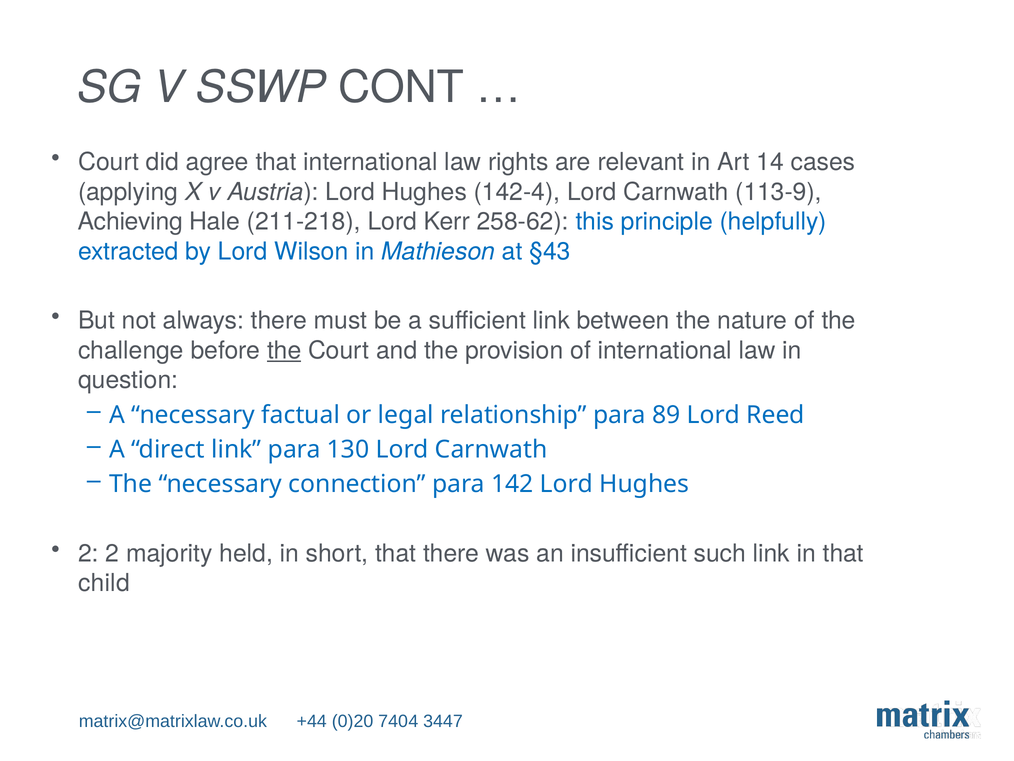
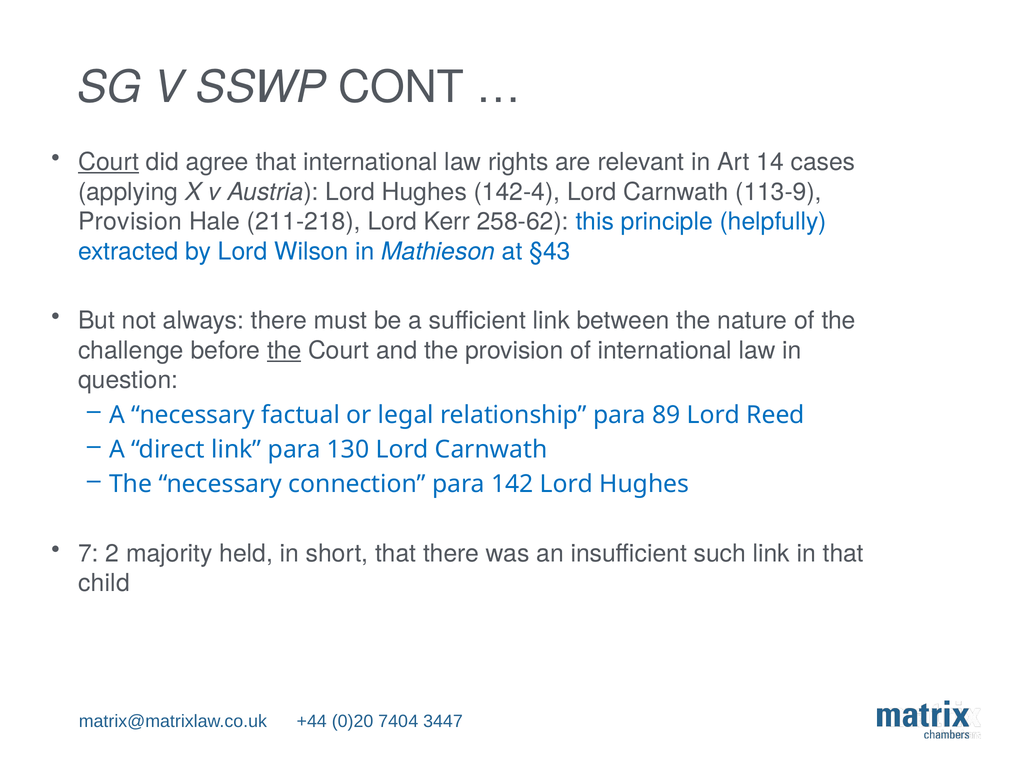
Court underline: none -> present (109, 162)
Achieving: Achieving -> Provision (130, 222)
2: 2 -> 7 (88, 553)
